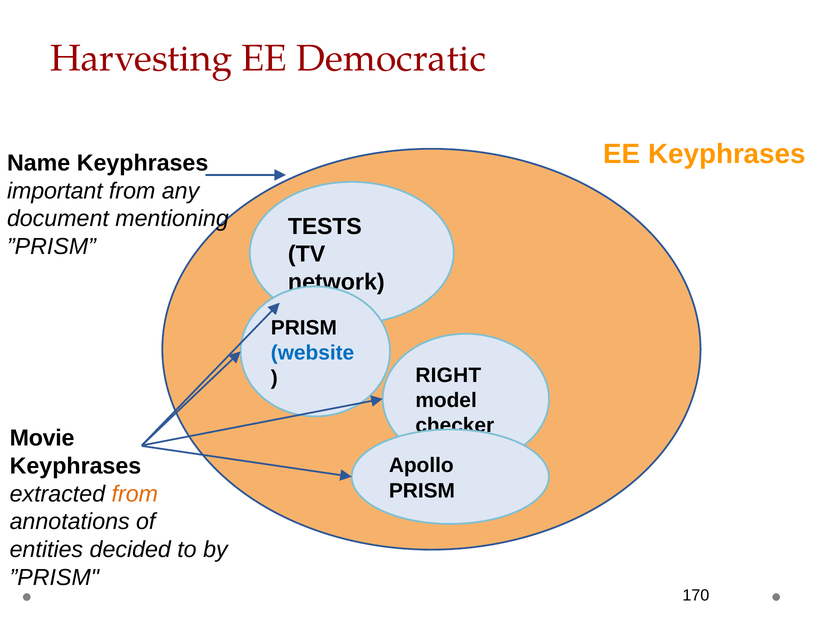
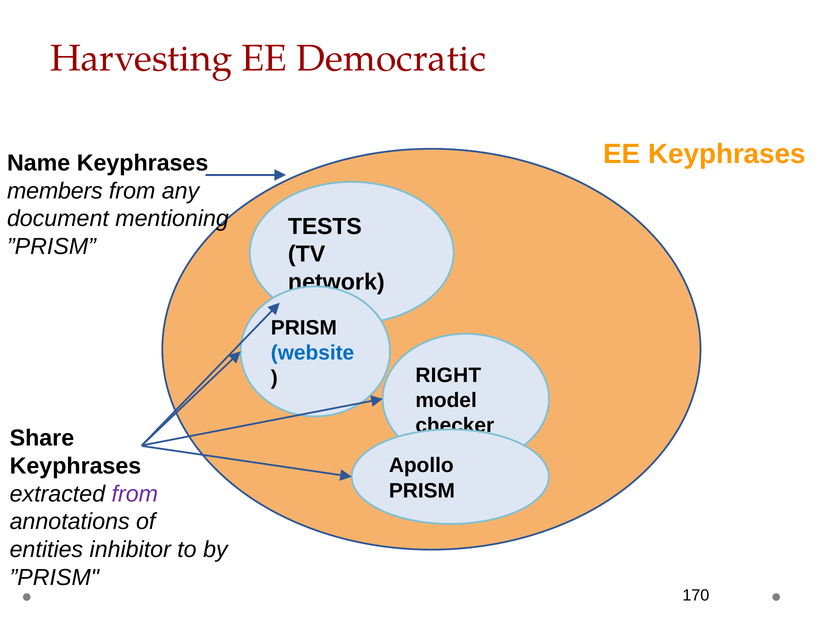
important: important -> members (55, 191)
Movie: Movie -> Share (42, 438)
from colour: orange -> purple (135, 494)
decided: decided -> inhibitor (130, 550)
